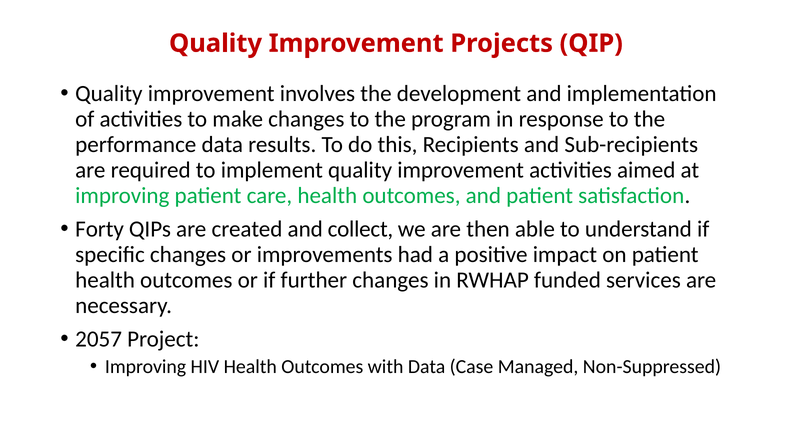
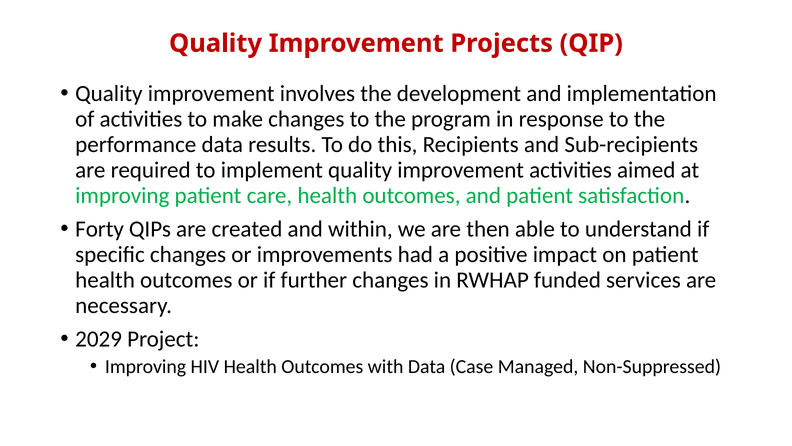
collect: collect -> within (360, 229)
2057: 2057 -> 2029 (99, 339)
